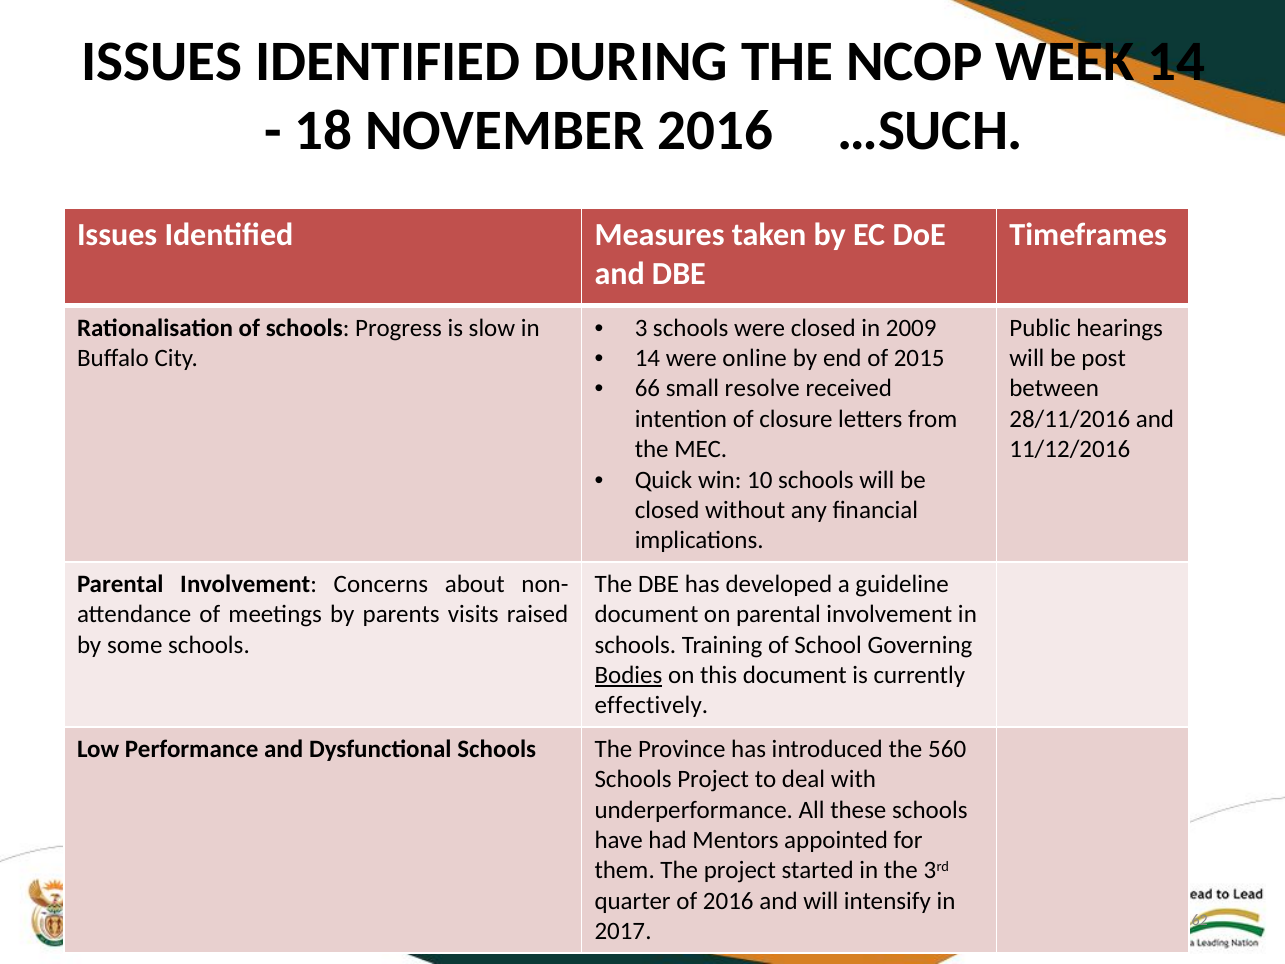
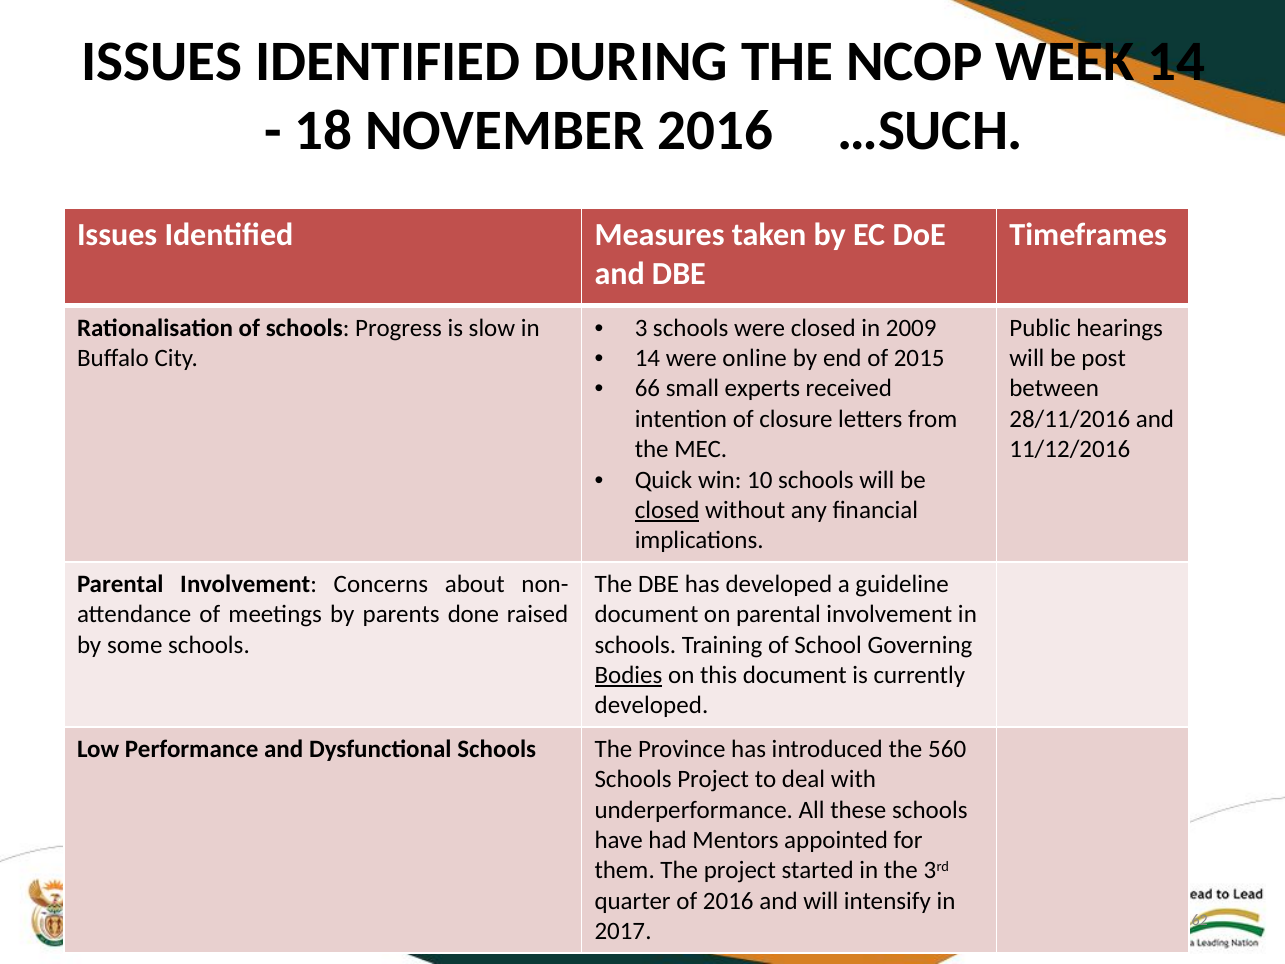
resolve: resolve -> experts (762, 388)
closed underline: none -> present (667, 510)
visits: visits -> done (473, 614)
effectively: effectively -> developed (651, 705)
